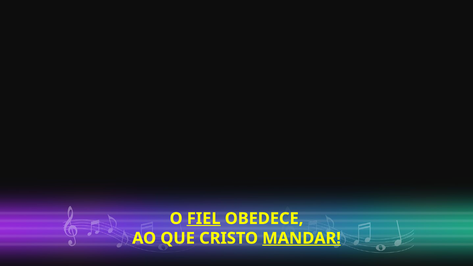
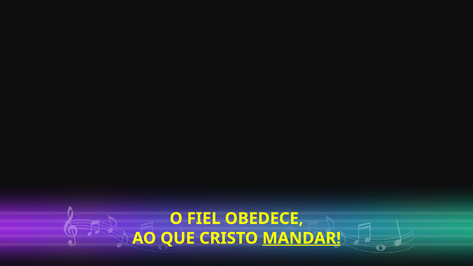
FIEL underline: present -> none (204, 219)
